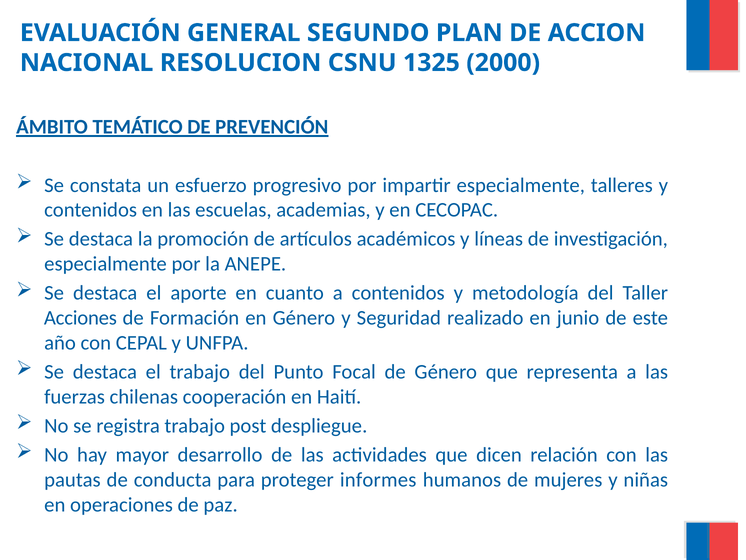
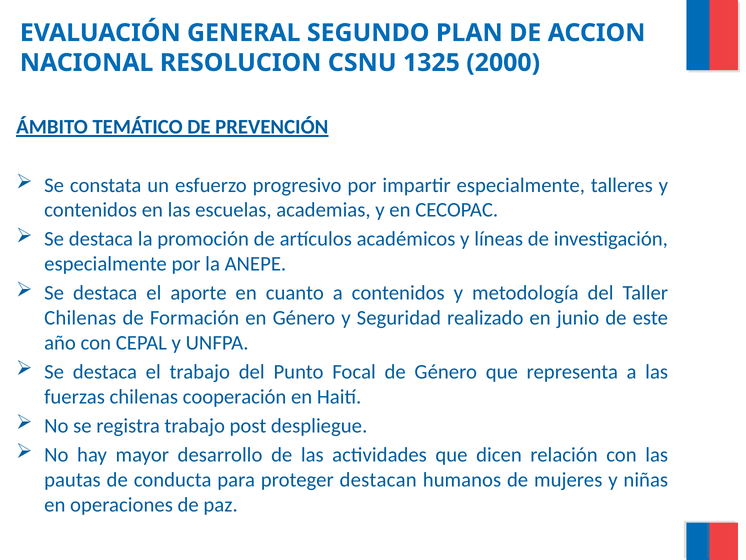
Acciones: Acciones -> Chilenas (80, 318)
informes: informes -> destacan (378, 479)
